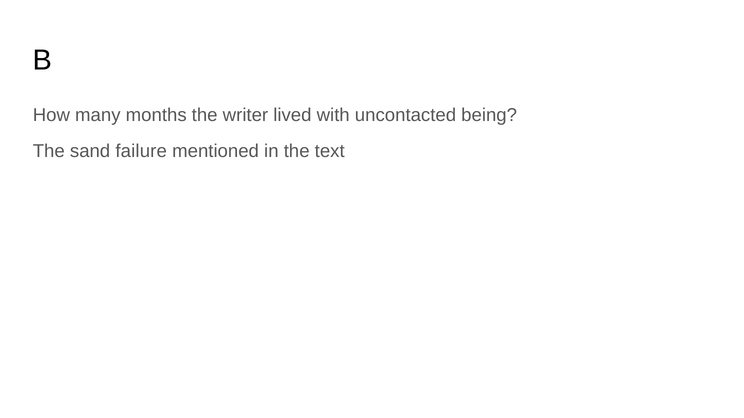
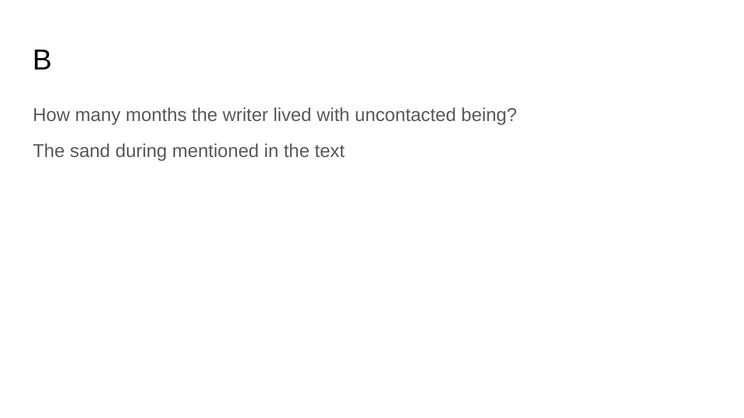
failure: failure -> during (141, 151)
